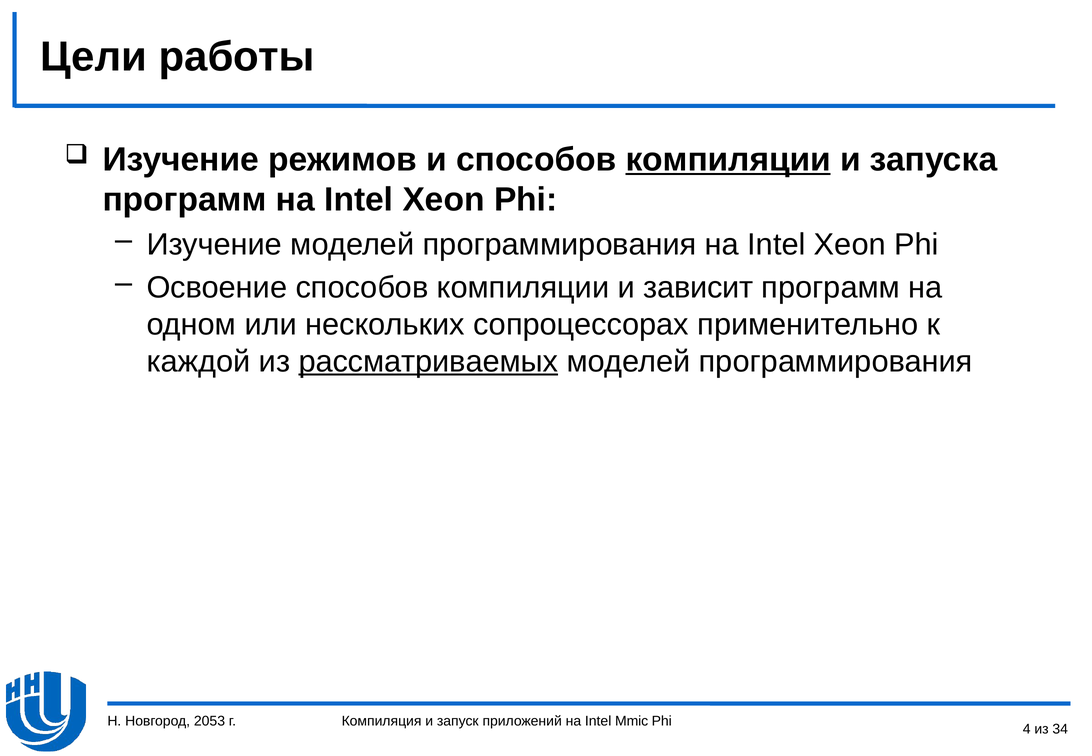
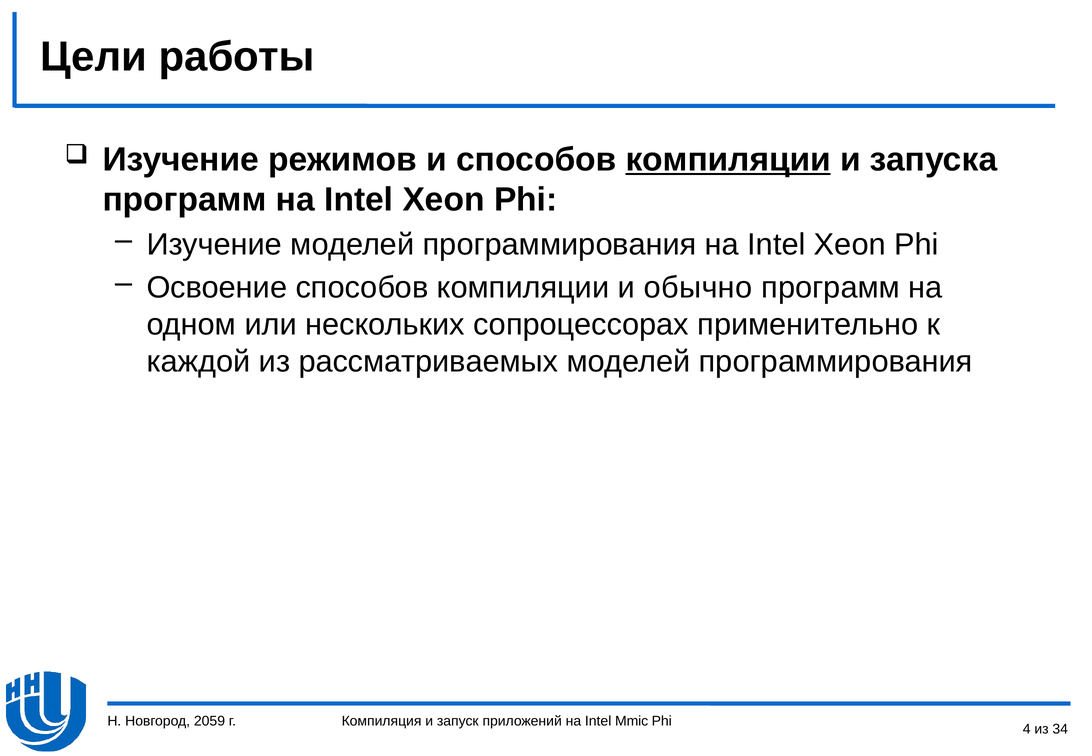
зависит: зависит -> обычно (698, 288)
рассматриваемых underline: present -> none (428, 361)
2053: 2053 -> 2059 (209, 721)
